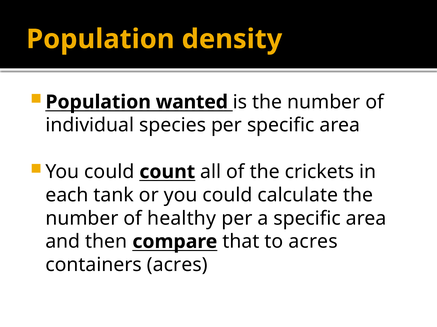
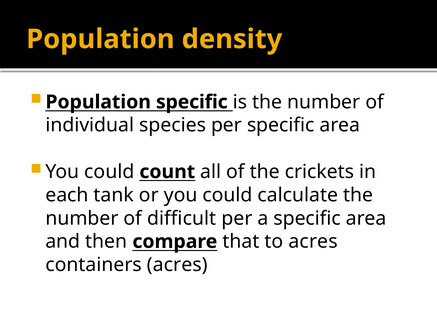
Population wanted: wanted -> specific (192, 102)
healthy: healthy -> difficult (182, 219)
